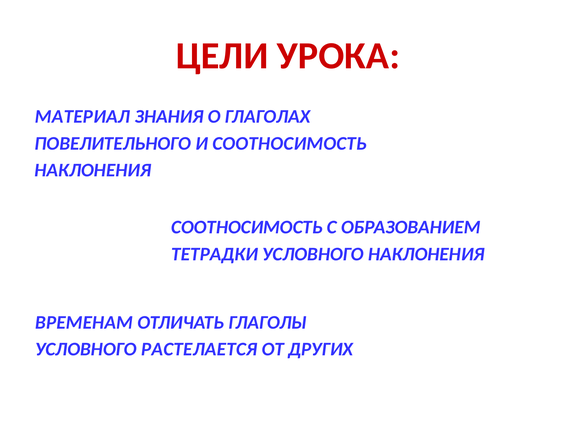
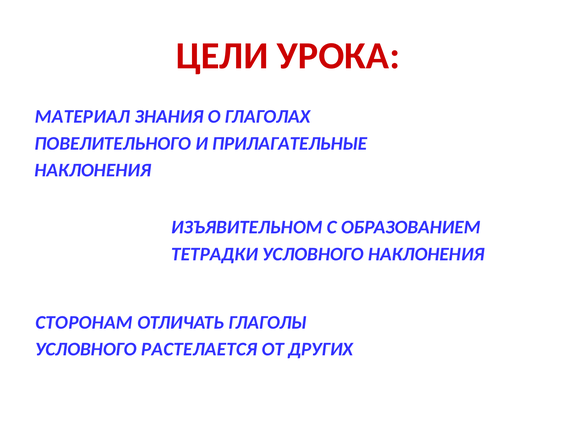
И СООТНОСИМОСТЬ: СООТНОСИМОСТЬ -> ПРИЛАГАТЕЛЬНЫЕ (290, 143)
СООТНОСИМОСТЬ: СООТНОСИМОСТЬ -> ИЗЪЯВИТЕЛЬНОМ (247, 227)
ВРЕМЕНАМ: ВРЕМЕНАМ -> СТОРОНАМ (84, 322)
